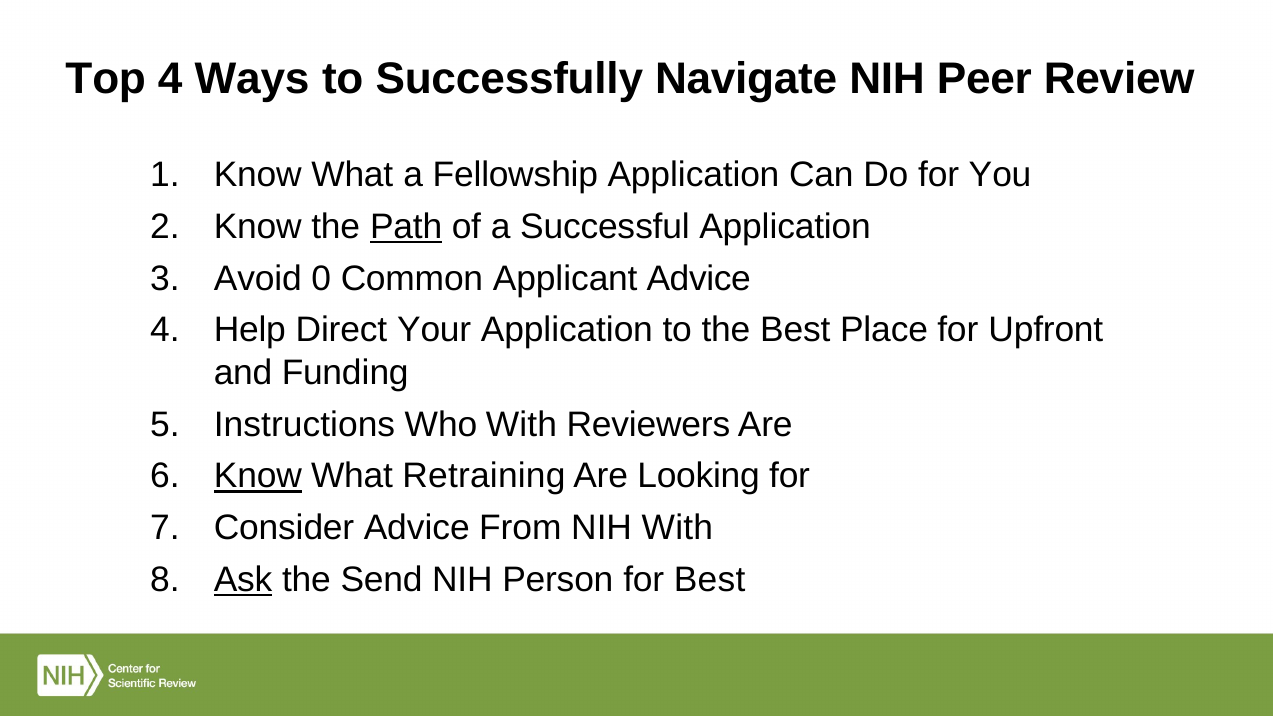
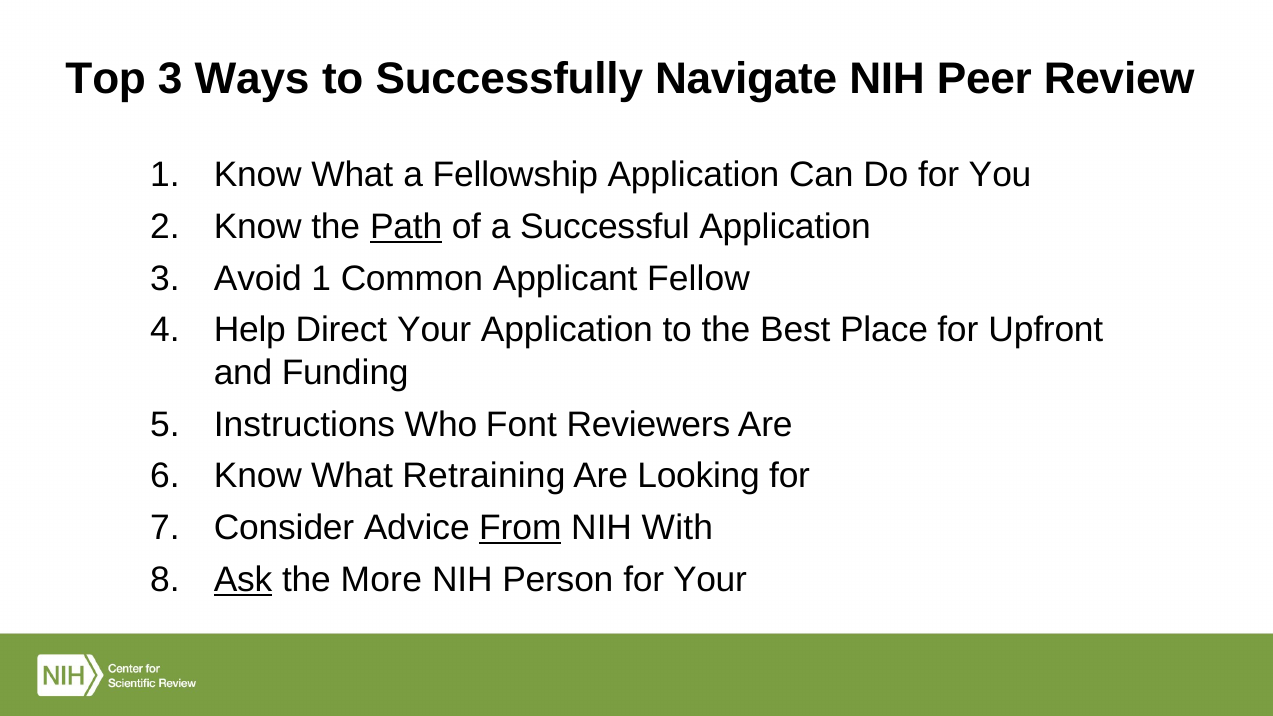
Top 4: 4 -> 3 (170, 79)
Avoid 0: 0 -> 1 (321, 279)
Applicant Advice: Advice -> Fellow (698, 279)
Who With: With -> Font (521, 425)
Know underline: present -> none (258, 476)
From underline: none -> present (520, 528)
Send: Send -> More (381, 580)
for Best: Best -> Your (710, 580)
